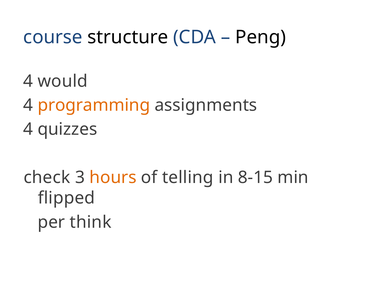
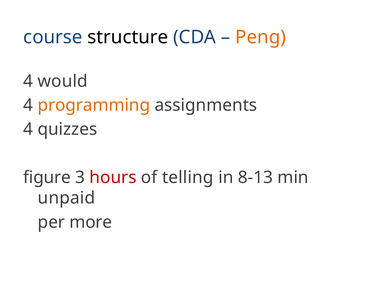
Peng colour: black -> orange (261, 37)
check: check -> figure (47, 178)
hours colour: orange -> red (113, 178)
8-15: 8-15 -> 8-13 (255, 178)
flipped: flipped -> unpaid (66, 198)
think: think -> more (91, 222)
